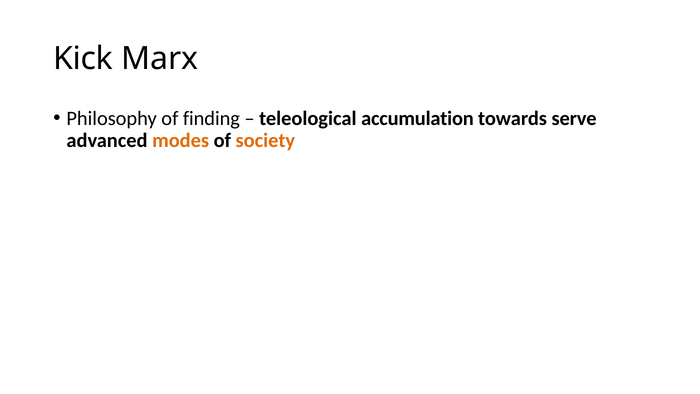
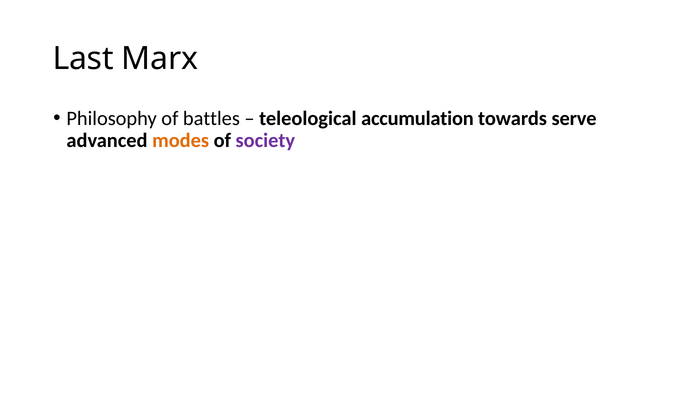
Kick: Kick -> Last (83, 59)
finding: finding -> battles (211, 118)
society colour: orange -> purple (265, 140)
